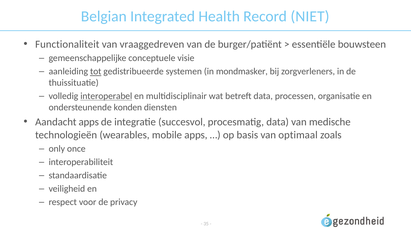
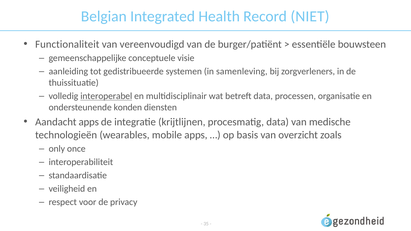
vraaggedreven: vraaggedreven -> vereenvoudigd (152, 44)
tot underline: present -> none (96, 72)
mondmasker: mondmasker -> samenleving (242, 72)
succesvol: succesvol -> krijtlijnen (182, 122)
optimaal: optimaal -> overzicht (298, 135)
